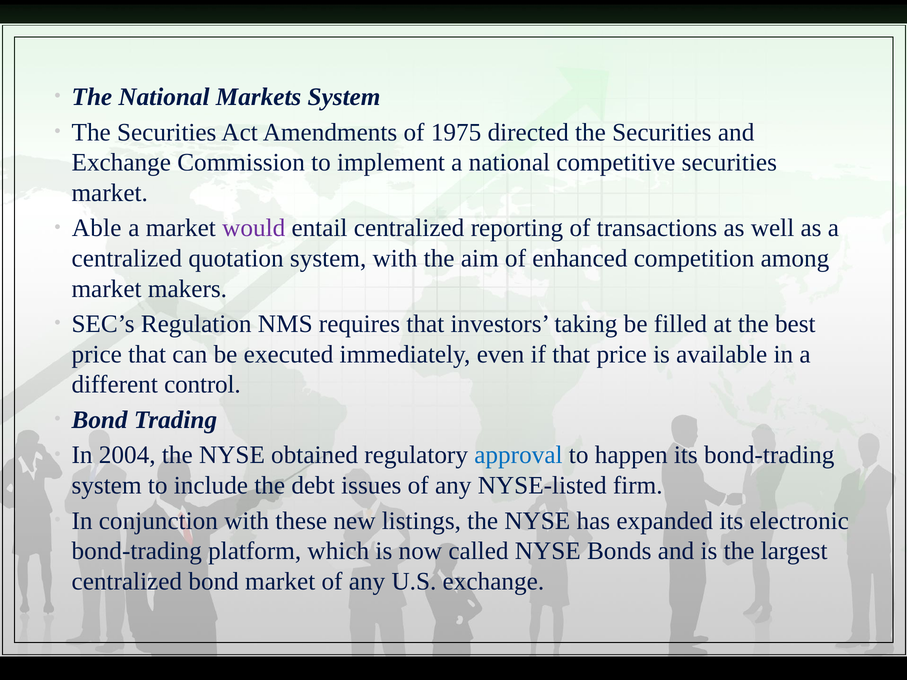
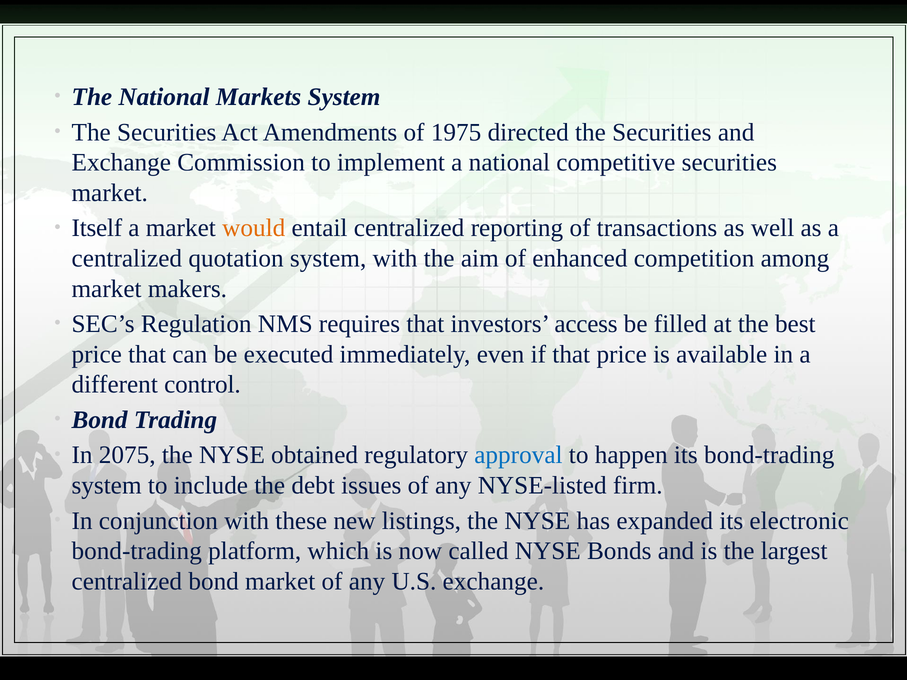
Able: Able -> Itself (97, 228)
would colour: purple -> orange (254, 228)
taking: taking -> access (586, 324)
2004: 2004 -> 2075 (127, 455)
